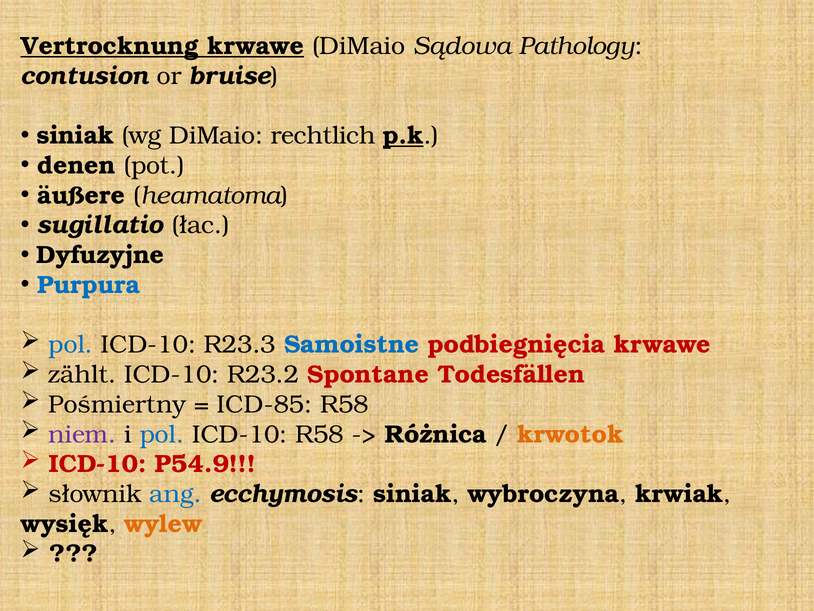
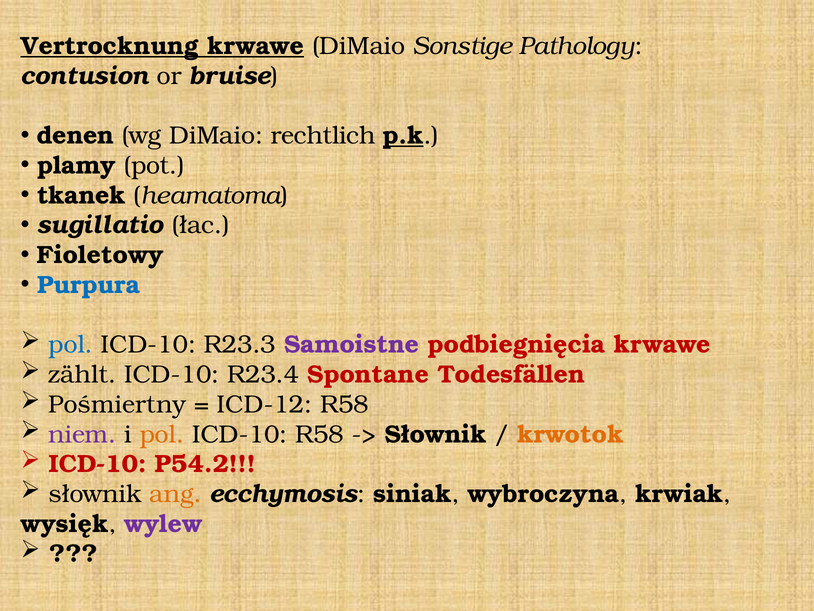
Sądowa: Sądowa -> Sonstige (463, 46)
siniak: siniak -> denen (76, 136)
denen: denen -> plamy (77, 165)
äußere: äußere -> tkanek (81, 195)
Dyfuzyjne: Dyfuzyjne -> Fioletowy (100, 255)
Samoistne colour: blue -> purple (352, 344)
R23.2: R23.2 -> R23.4 (263, 374)
ICD-85: ICD-85 -> ICD-12 (265, 404)
pol colour: blue -> orange (162, 434)
Różnica: Różnica -> Słownik (436, 434)
P54.9: P54.9 -> P54.2 (205, 464)
ang colour: blue -> orange (176, 494)
wylew colour: orange -> purple (163, 523)
